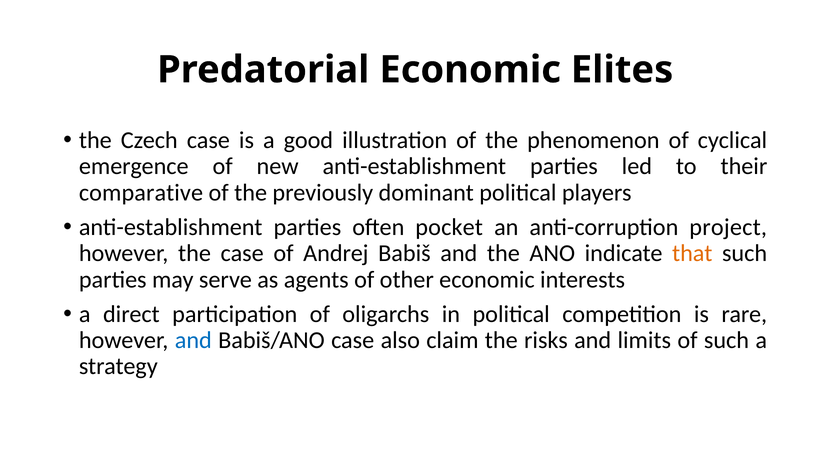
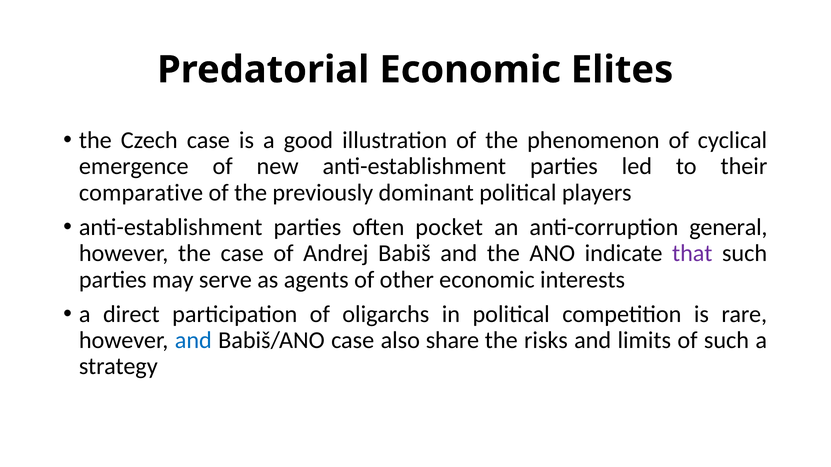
project: project -> general (728, 228)
that colour: orange -> purple (692, 254)
claim: claim -> share (453, 341)
